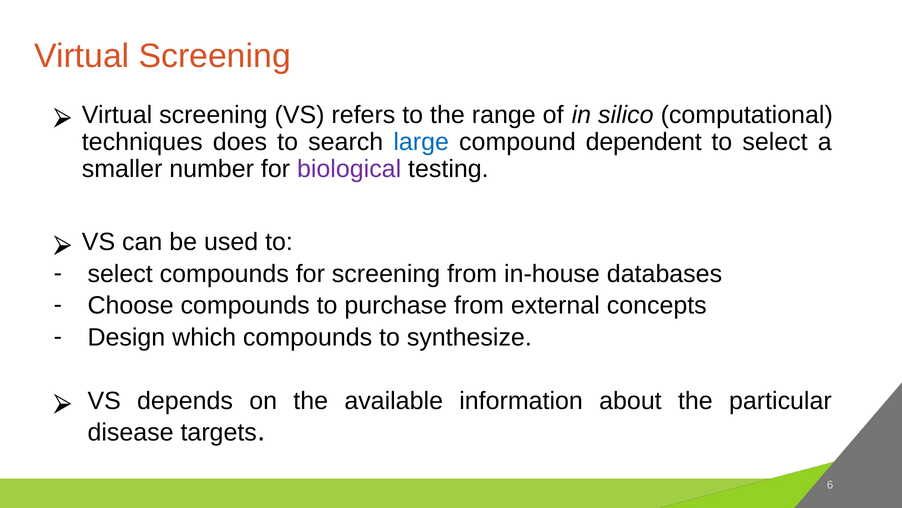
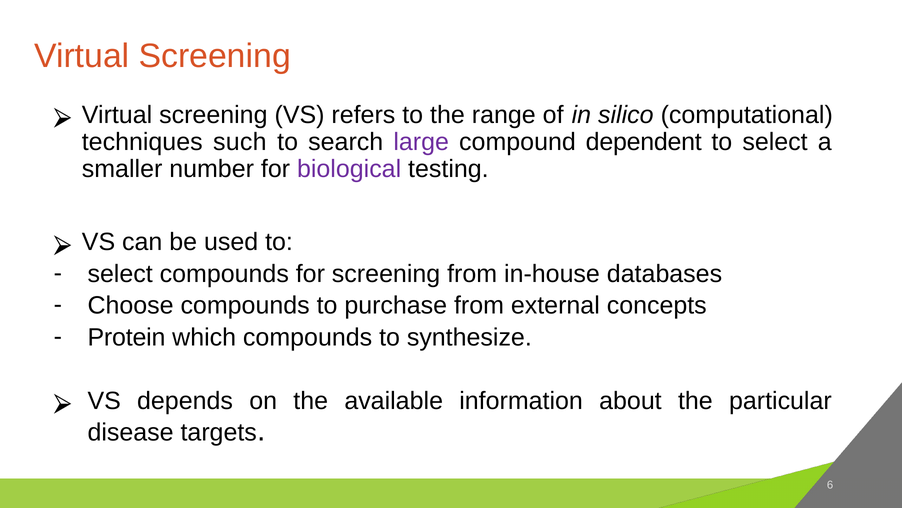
does: does -> such (240, 142)
large colour: blue -> purple (421, 142)
Design: Design -> Protein (126, 337)
